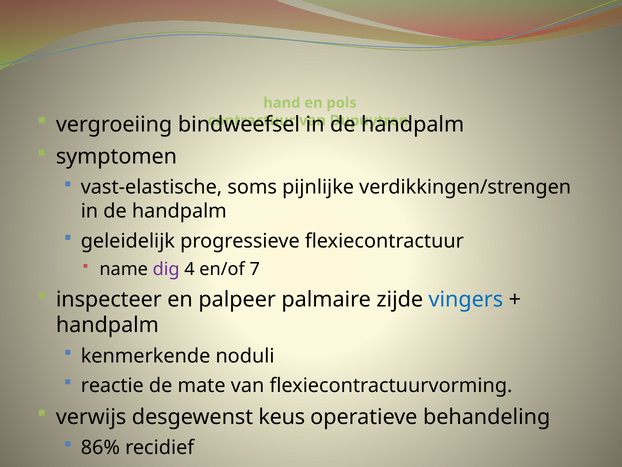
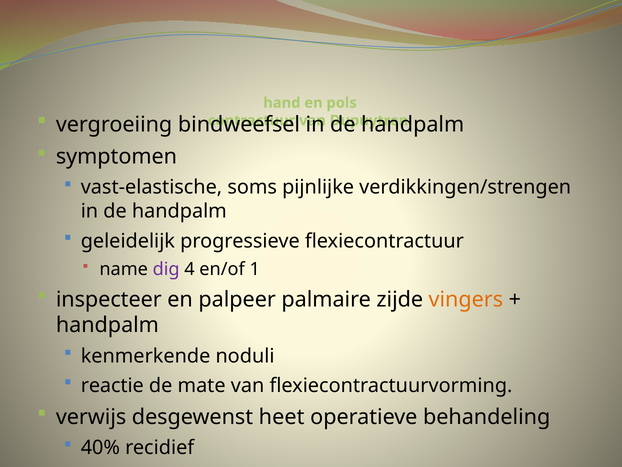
7: 7 -> 1 (255, 269)
vingers colour: blue -> orange (466, 299)
keus: keus -> heet (282, 417)
86%: 86% -> 40% (100, 447)
